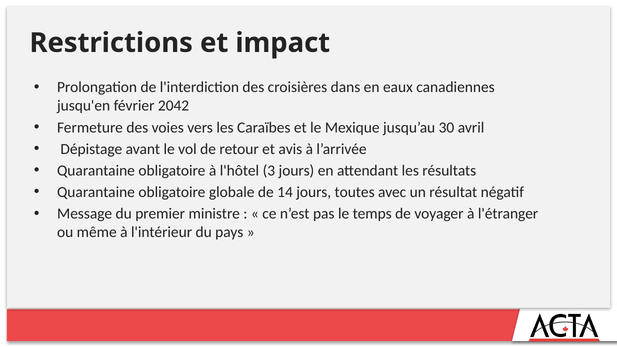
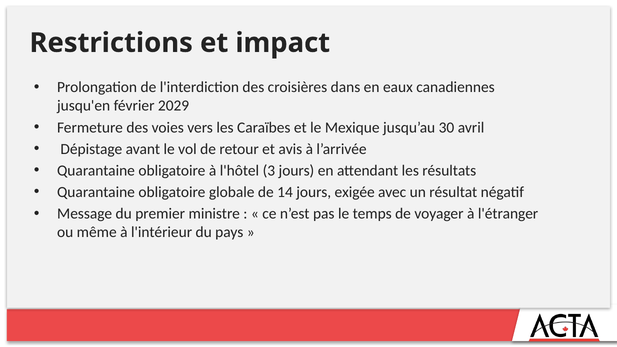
2042: 2042 -> 2029 (174, 106)
toutes: toutes -> exigée (355, 192)
